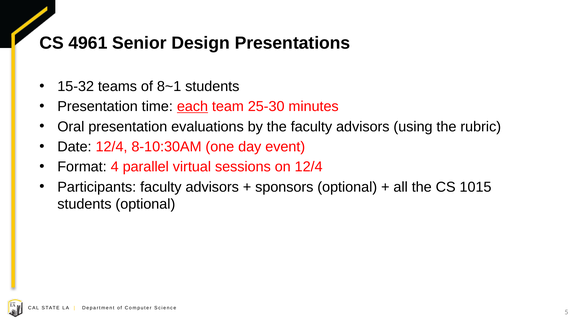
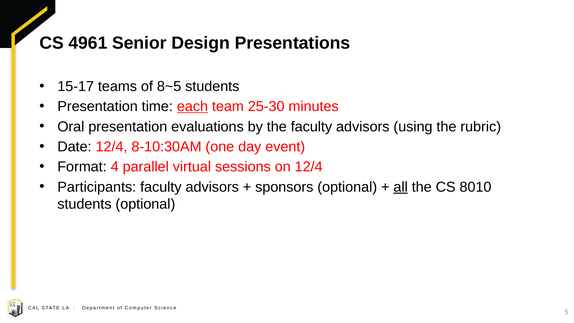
15-32: 15-32 -> 15-17 (76, 86)
8~1: 8~1 -> 8~5 (169, 86)
all underline: none -> present (401, 187)
1015: 1015 -> 8010 (476, 187)
